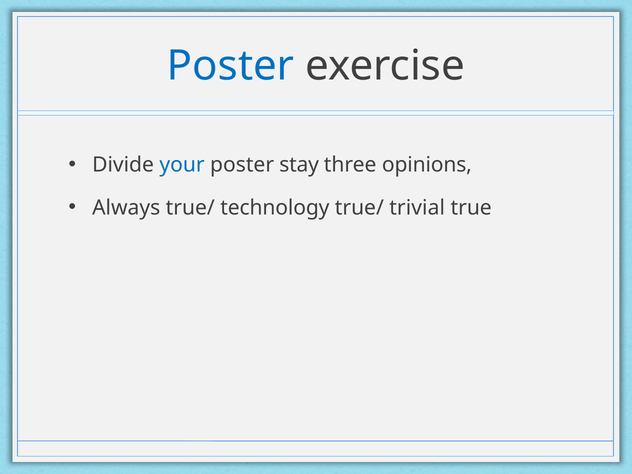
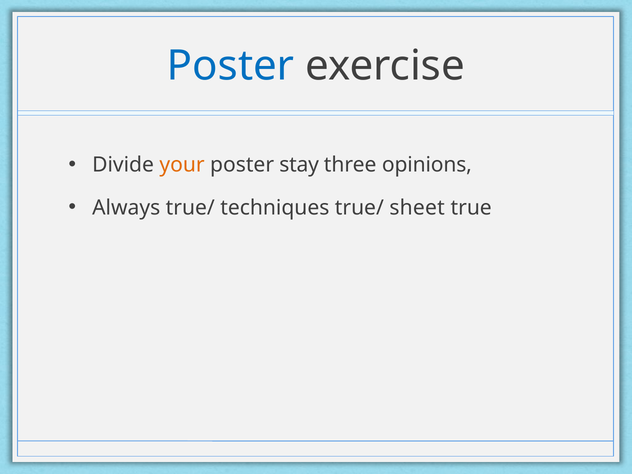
your colour: blue -> orange (182, 165)
technology: technology -> techniques (275, 208)
trivial: trivial -> sheet (417, 208)
